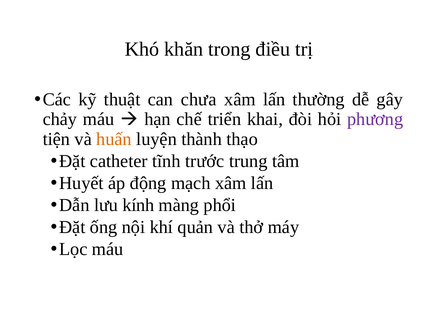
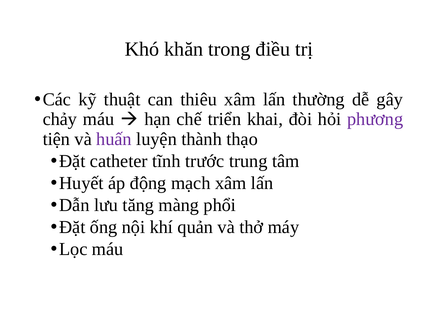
chưa: chưa -> thiêu (199, 99)
huấn colour: orange -> purple (114, 139)
kính: kính -> tăng (138, 205)
